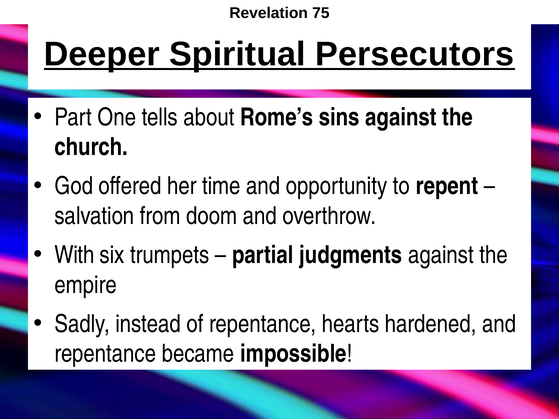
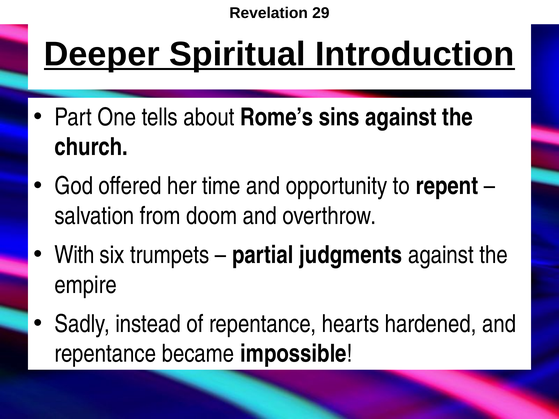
75: 75 -> 29 (321, 13)
Persecutors: Persecutors -> Introduction (415, 54)
